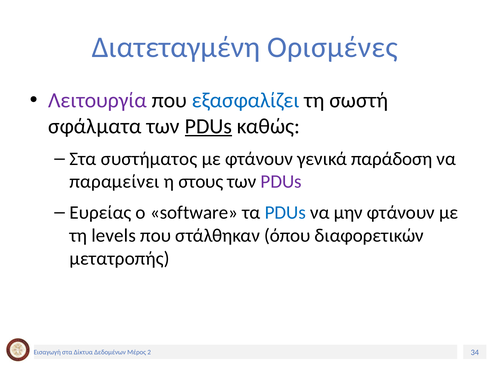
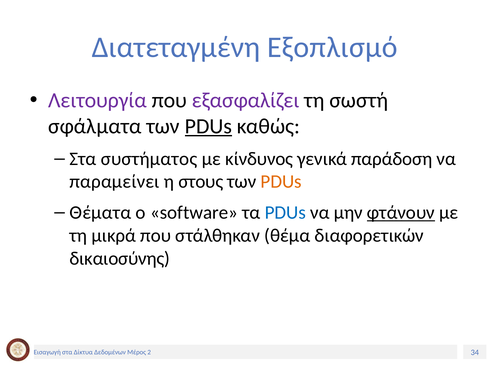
Ορισμένες: Ορισμένες -> Εξοπλισμό (332, 47)
εξασφαλίζει colour: blue -> purple (246, 100)
με φτάνουν: φτάνουν -> κίνδυνος (259, 159)
PDUs colour: purple -> orange (281, 182)
Ευρείας: Ευρείας -> Θέματα (100, 213)
φτάνουν underline: none -> present (401, 213)
levels: levels -> μικρά (114, 236)
όπου: όπου -> θέμα (287, 236)
μετατροπής: μετατροπής -> δικαιοσύνης (120, 259)
